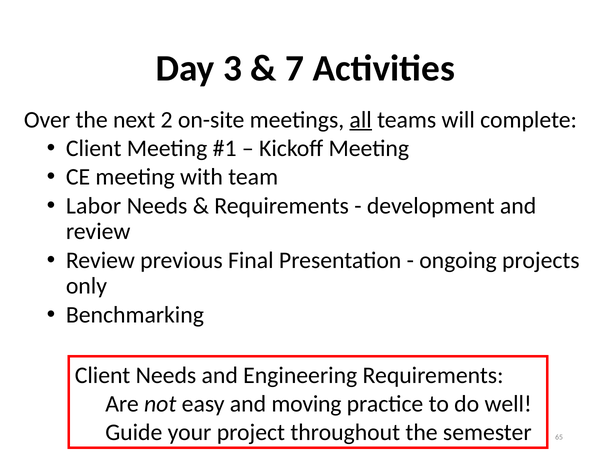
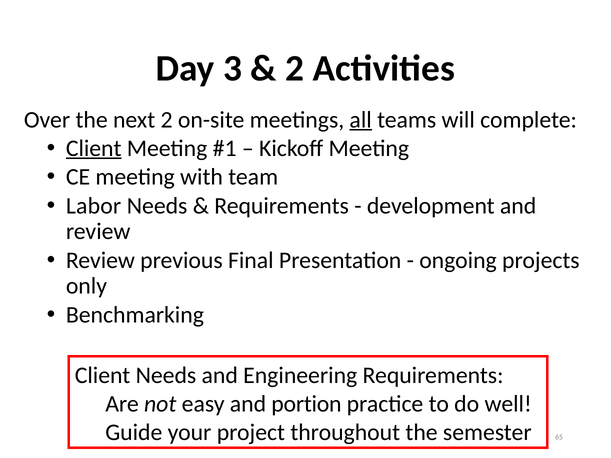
7: 7 -> 2 (295, 68)
Client underline: none -> present (94, 148)
moving: moving -> portion (306, 404)
